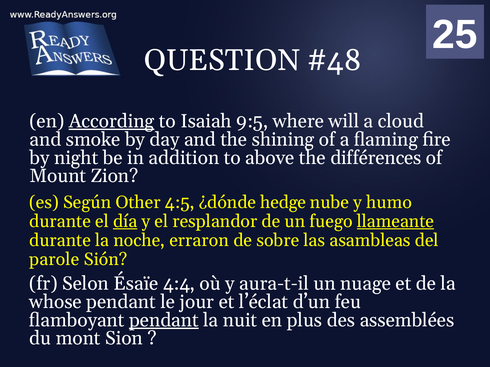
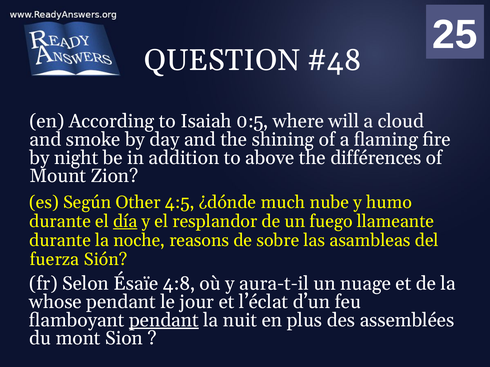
According underline: present -> none (112, 121)
9:5: 9:5 -> 0:5 (252, 121)
hedge: hedge -> much (283, 202)
llameante underline: present -> none (395, 222)
erraron: erraron -> reasons (199, 241)
parole: parole -> fuerza (54, 260)
4:4: 4:4 -> 4:8 (179, 284)
